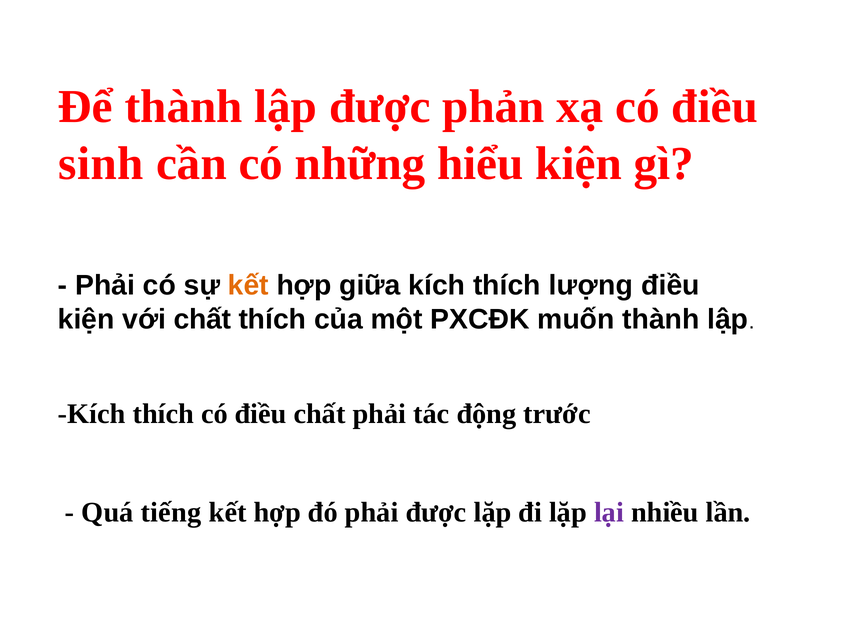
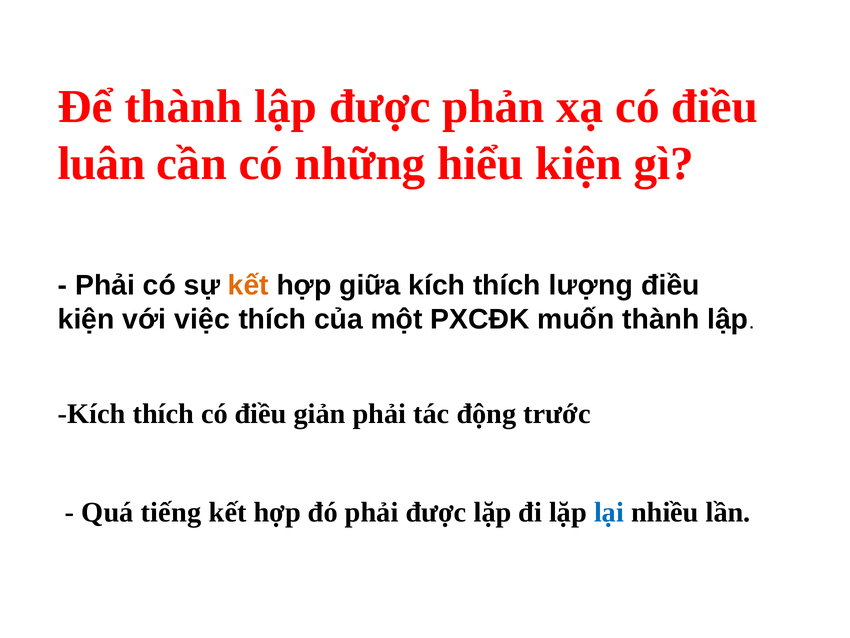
sinh: sinh -> luân (101, 163)
với chất: chất -> việc (202, 319)
điều chất: chất -> giản (320, 414)
lại colour: purple -> blue (609, 512)
